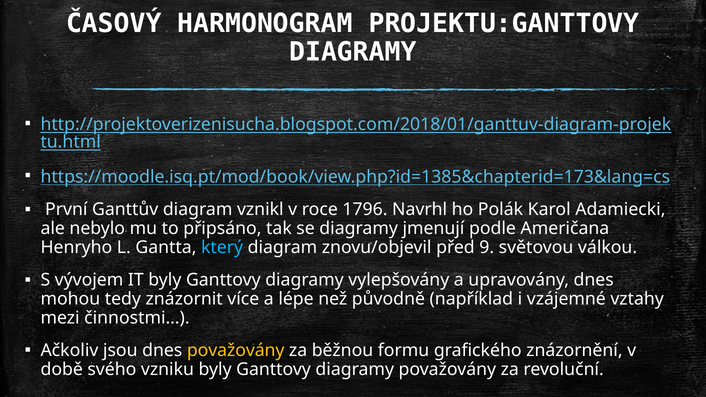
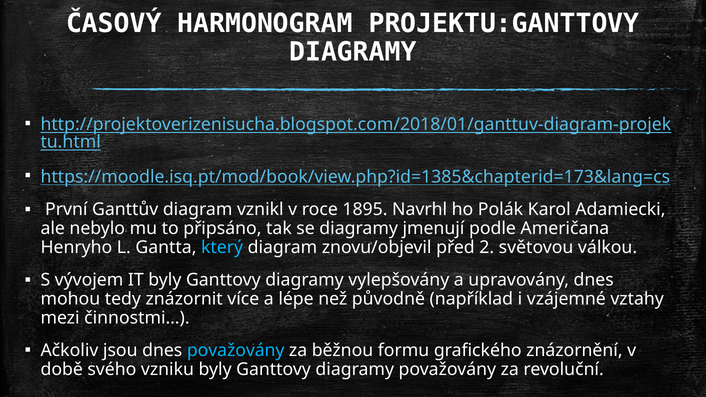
1796: 1796 -> 1895 (365, 210)
9: 9 -> 2 (487, 248)
považovány colour: yellow -> light blue (236, 350)
